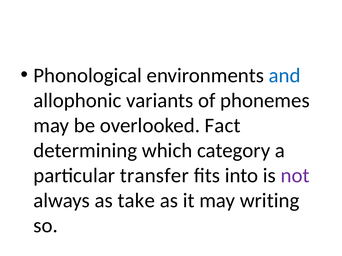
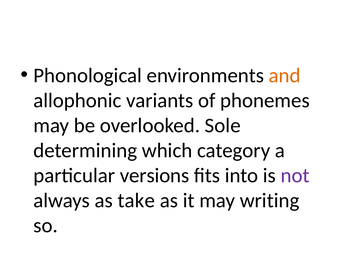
and colour: blue -> orange (285, 76)
Fact: Fact -> Sole (223, 126)
transfer: transfer -> versions (155, 176)
